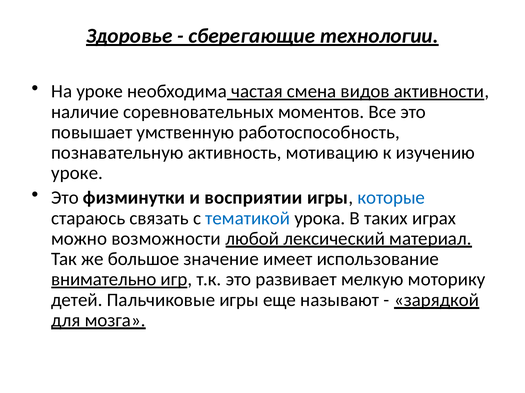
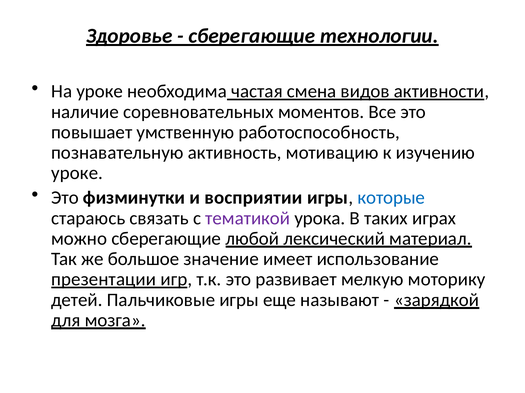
тематикой colour: blue -> purple (248, 219)
можно возможности: возможности -> сберегающие (166, 239)
внимательно: внимательно -> презентации (104, 280)
